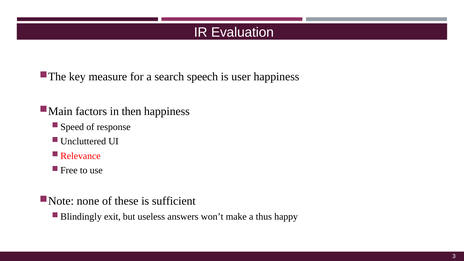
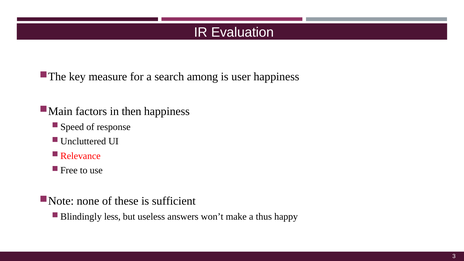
speech: speech -> among (202, 77)
exit: exit -> less (112, 217)
